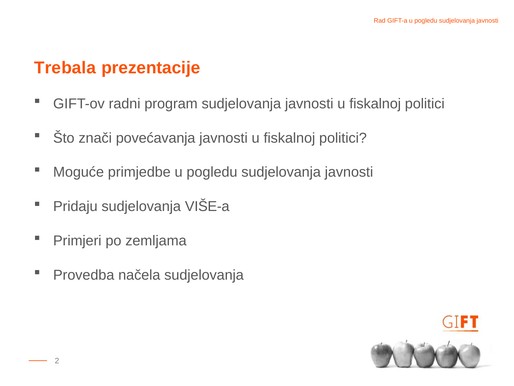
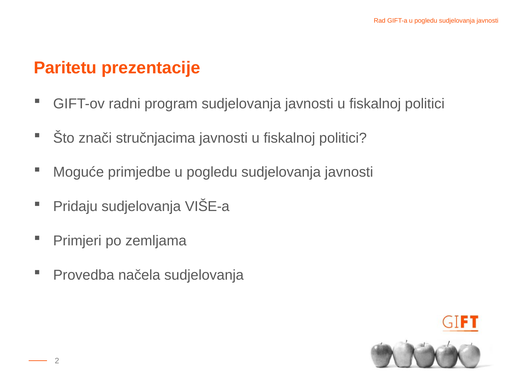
Trebala: Trebala -> Paritetu (65, 68)
povećavanja: povećavanja -> stručnjacima (156, 138)
